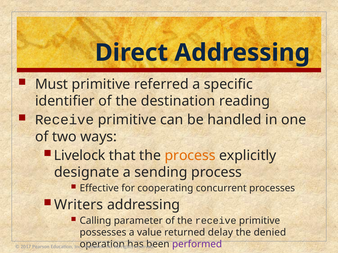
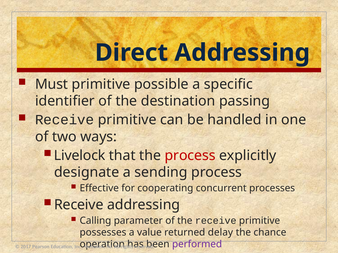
referred: referred -> possible (161, 84)
reading: reading -> passing (244, 101)
process colour: orange -> red (190, 156)
Writers: Writers -> Receive (79, 205)
denied: denied -> chance (270, 233)
